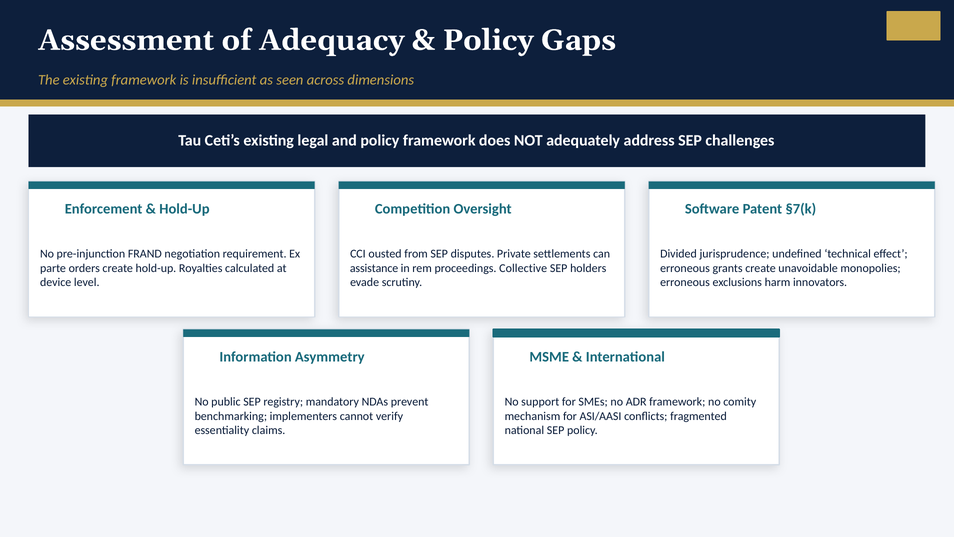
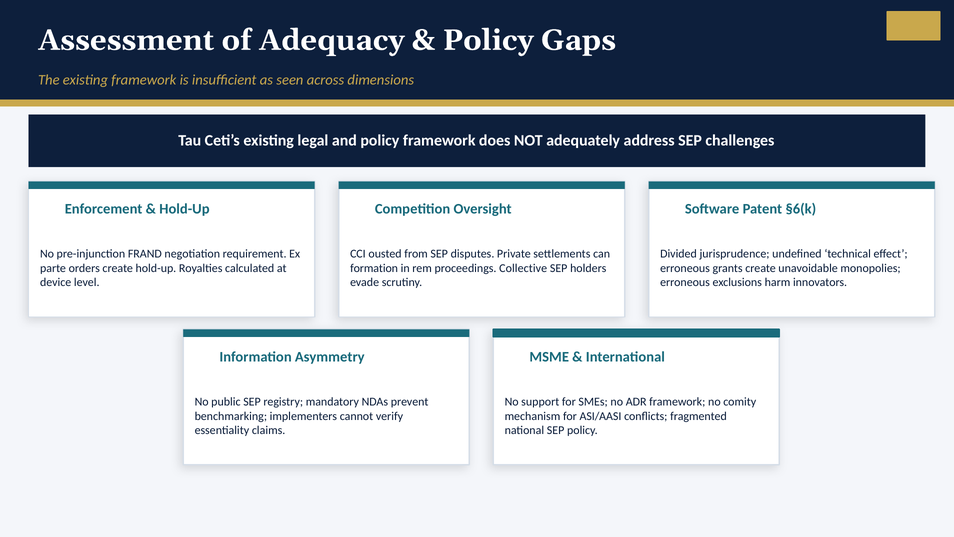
§7(k: §7(k -> §6(k (801, 209)
assistance: assistance -> formation (374, 268)
